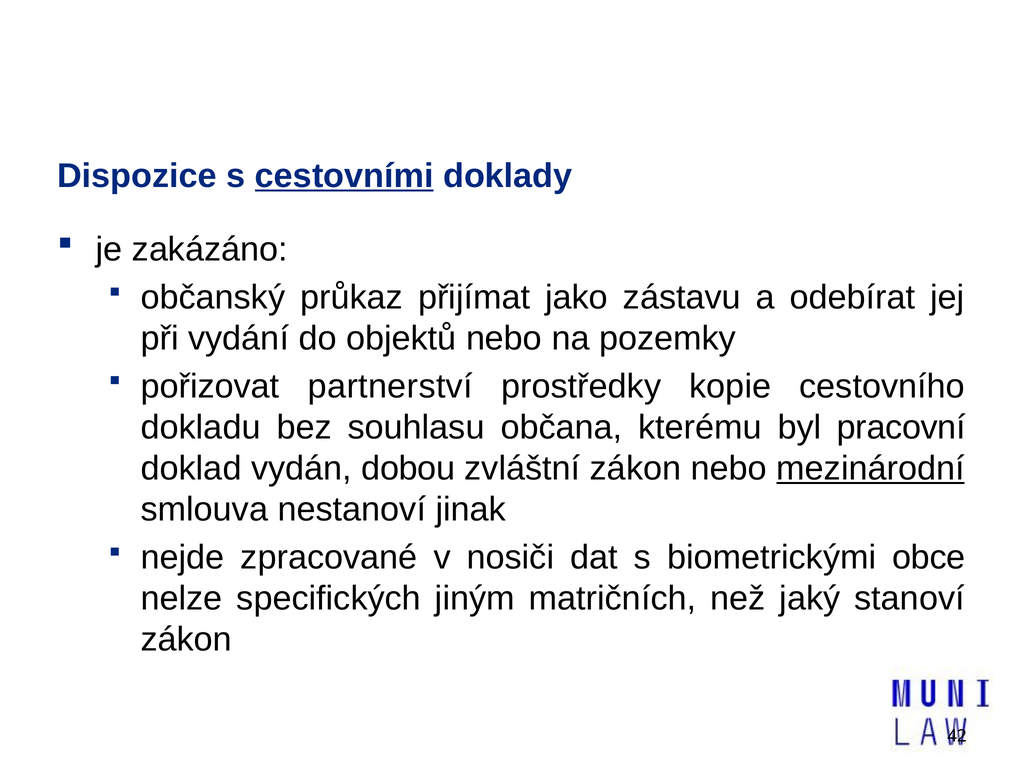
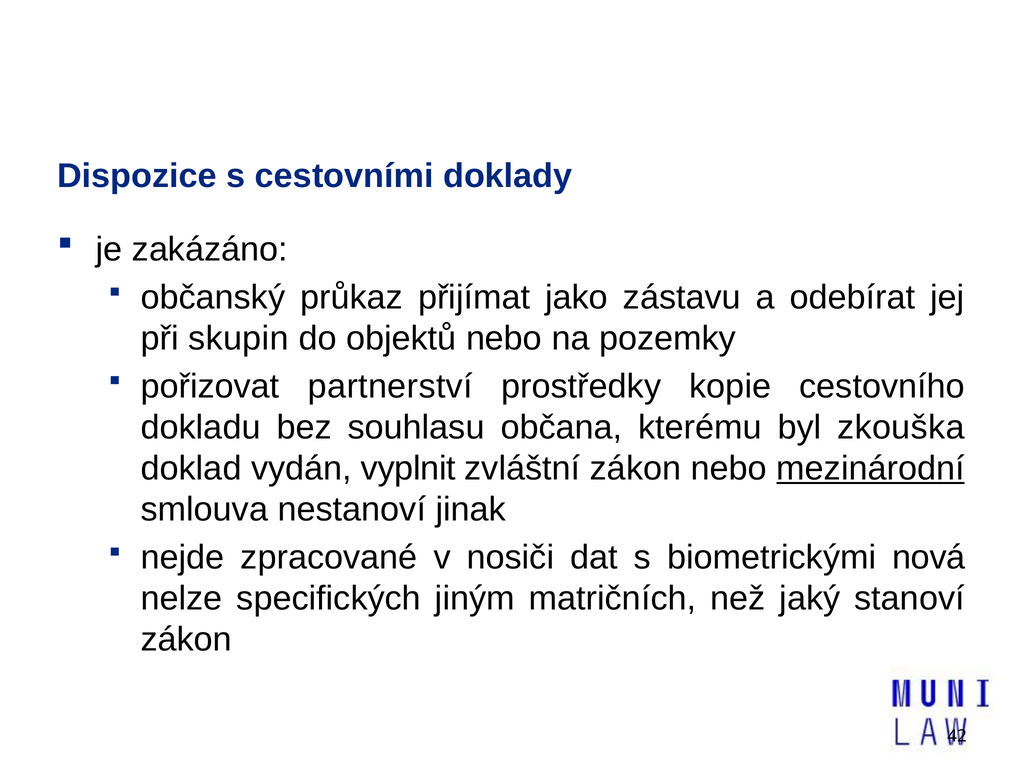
cestovními underline: present -> none (344, 176)
vydání: vydání -> skupin (238, 339)
pracovní: pracovní -> zkouška (901, 428)
dobou: dobou -> vyplnit (408, 469)
obce: obce -> nová (929, 558)
